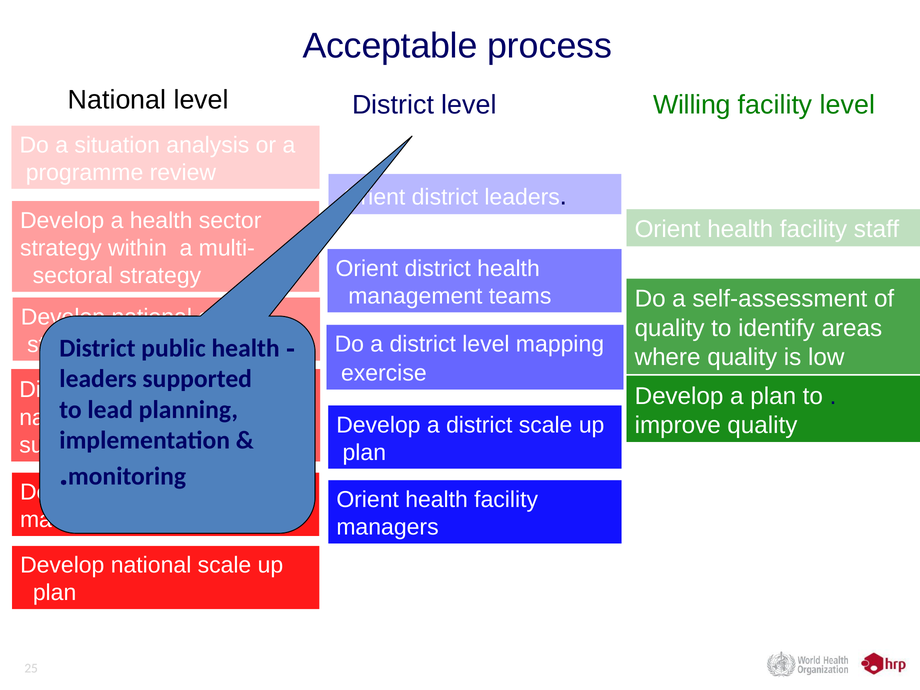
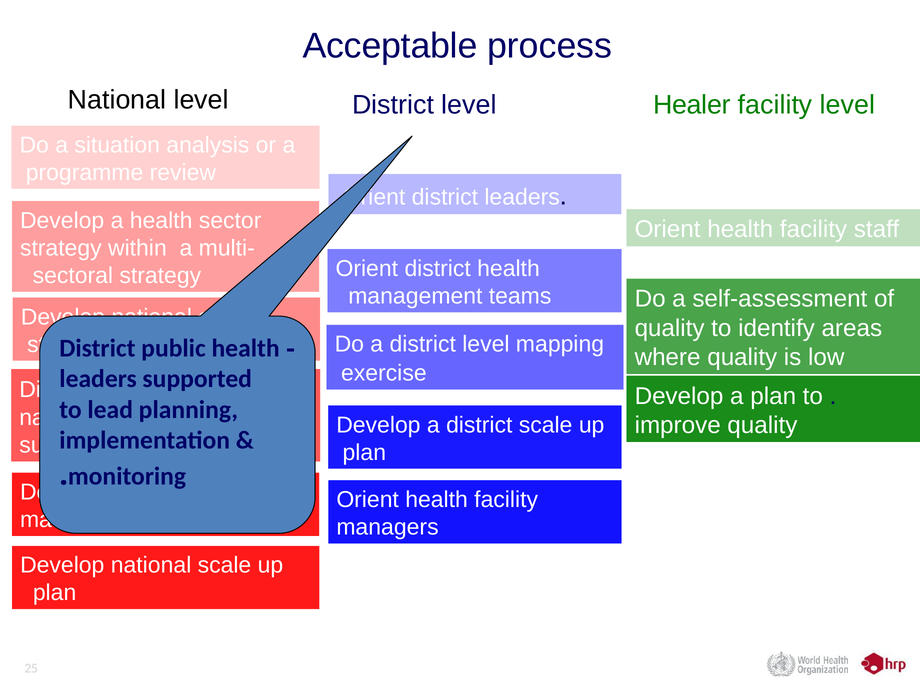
Willing: Willing -> Healer (692, 105)
